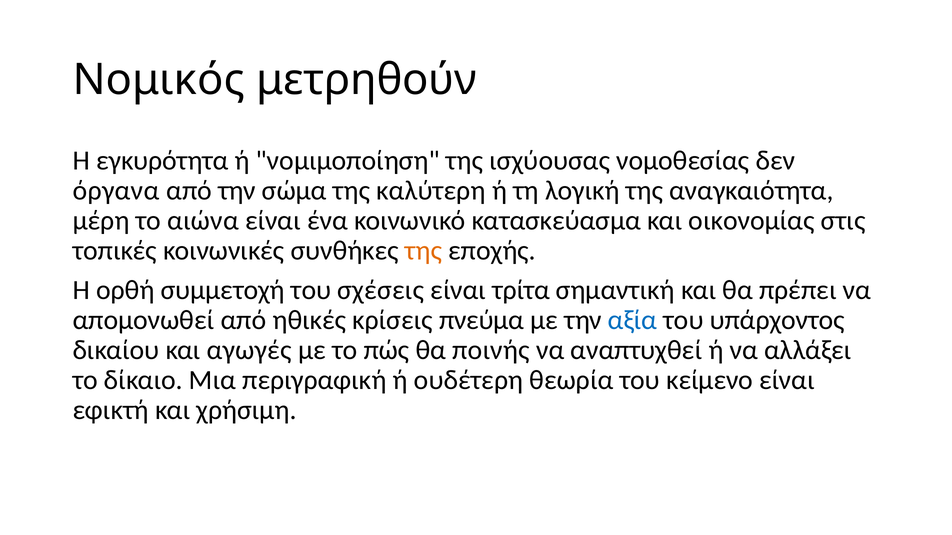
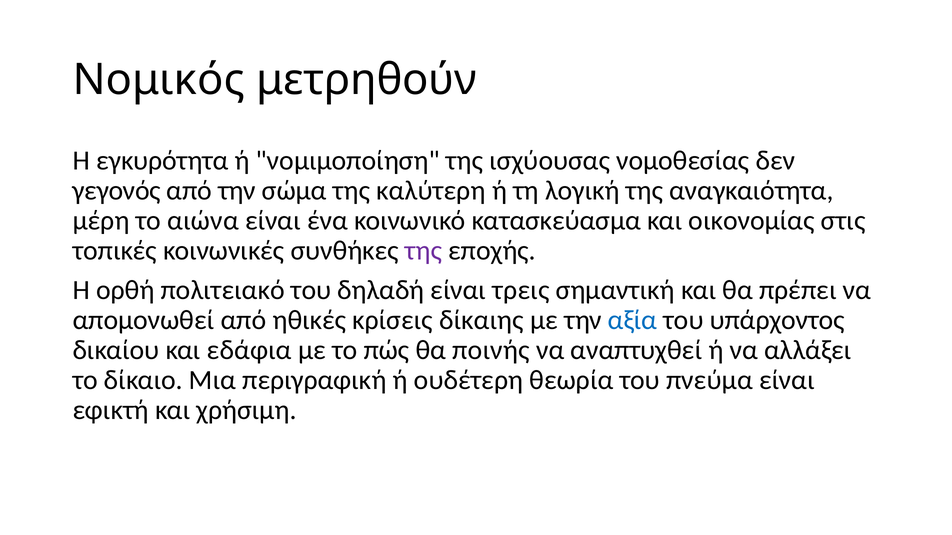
όργανα: όργανα -> γεγονός (116, 191)
της colour: orange -> purple (423, 251)
συμμετοχή: συμμετοχή -> πολιτειακό (223, 291)
σχέσεις: σχέσεις -> δηλαδή (381, 291)
τρίτα: τρίτα -> τρεις (521, 291)
πνεύμα: πνεύμα -> δίκαιης (481, 321)
αγωγές: αγωγές -> εδάφια (249, 350)
κείμενο: κείμενο -> πνεύμα (709, 380)
